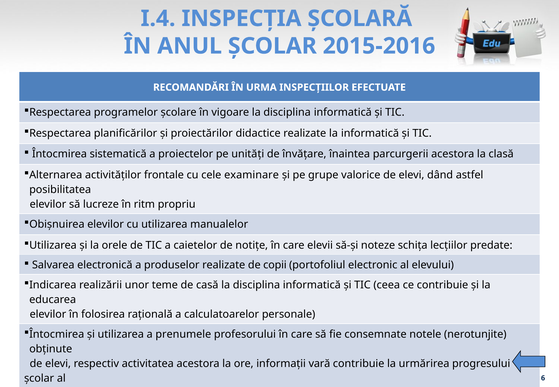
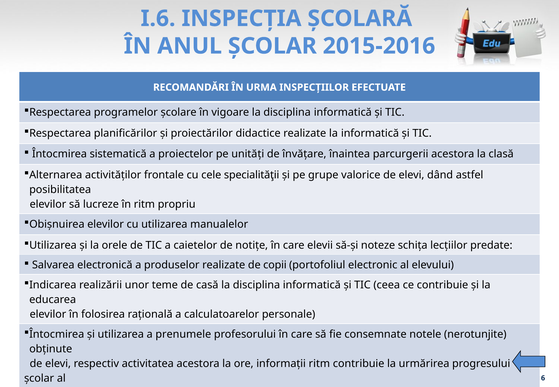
I.4: I.4 -> I.6 (158, 18)
examinare: examinare -> specialităţii (252, 175)
informații vară: vară -> ritm (319, 364)
